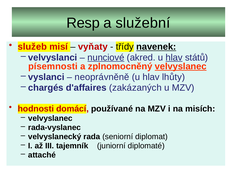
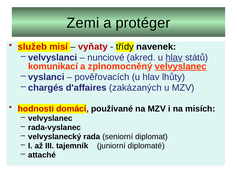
Resp: Resp -> Zemi (83, 23)
služební: služební -> protéger (143, 23)
navenek underline: present -> none (156, 47)
nunciové underline: present -> none (106, 57)
písemnosti: písemnosti -> komunikací (53, 66)
neoprávněně: neoprávněně -> pověřovacích (102, 77)
